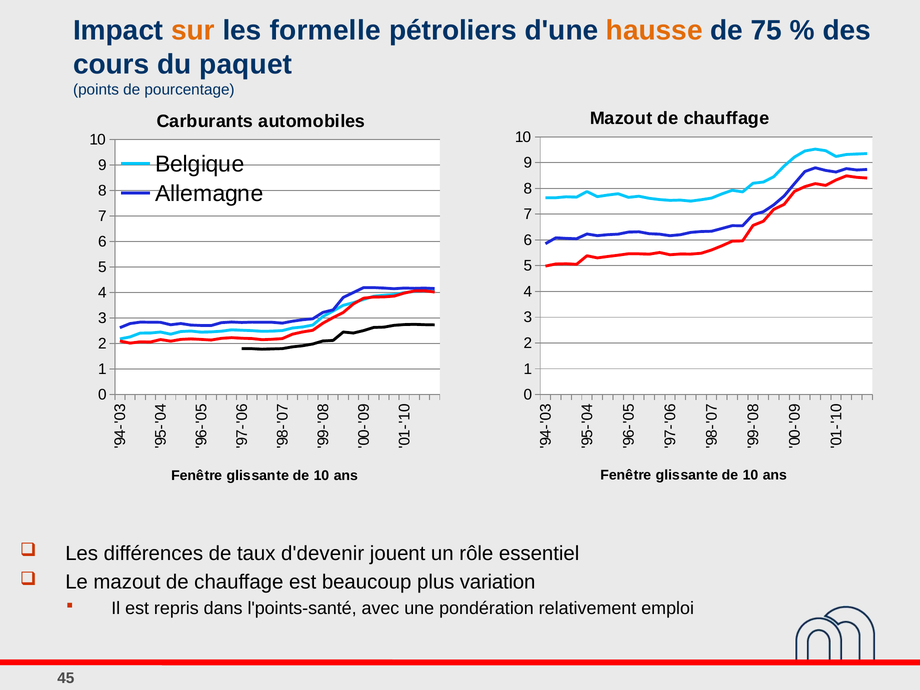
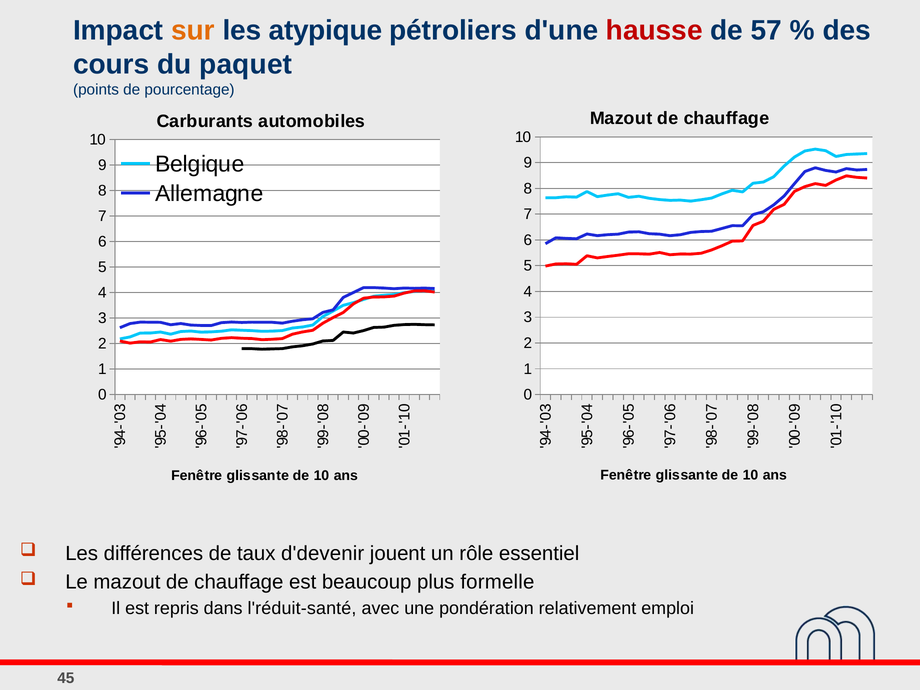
formelle: formelle -> atypique (325, 31)
hausse colour: orange -> red (654, 31)
75: 75 -> 57 (766, 31)
variation: variation -> formelle (497, 582)
l'points-santé: l'points-santé -> l'réduit-santé (302, 609)
